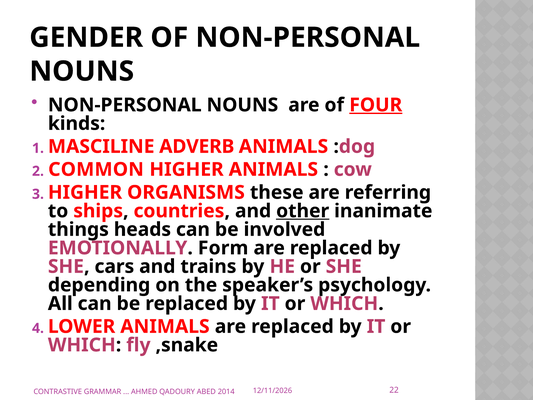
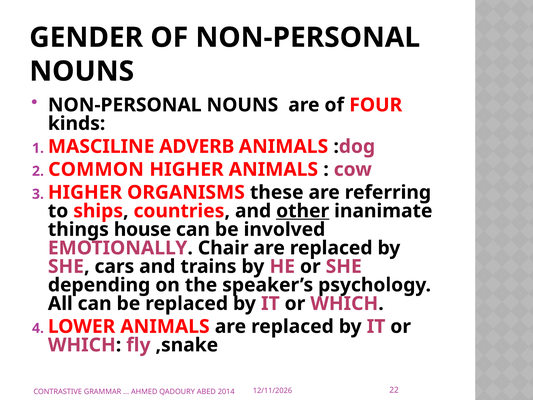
FOUR underline: present -> none (376, 105)
heads: heads -> house (142, 229)
Form: Form -> Chair (223, 248)
